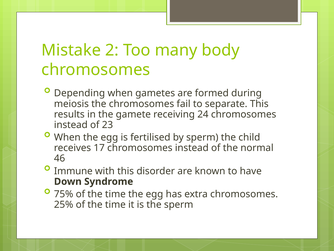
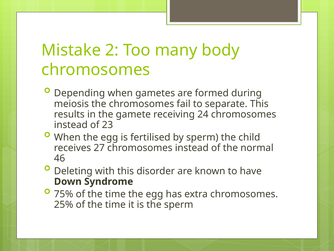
17: 17 -> 27 (99, 148)
Immune: Immune -> Deleting (73, 171)
